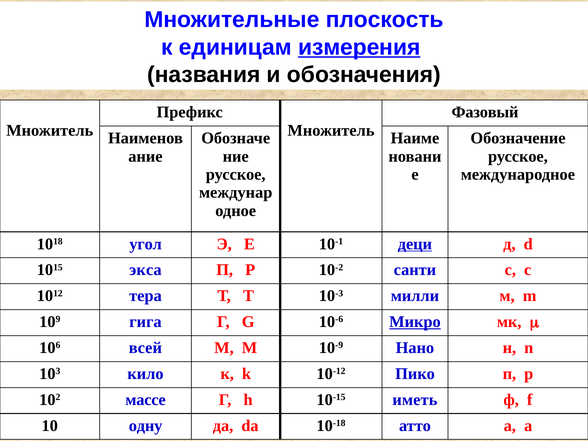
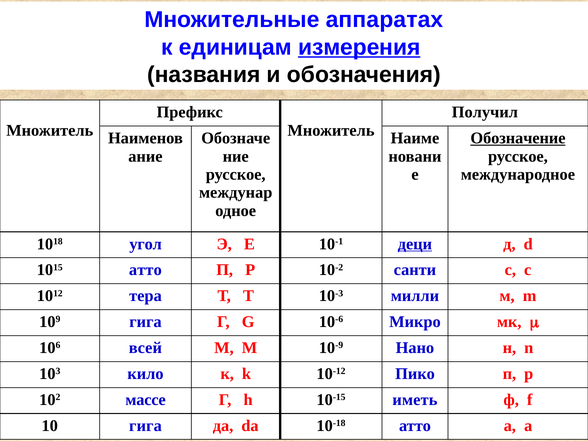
плоскость: плоскость -> аппаратах (385, 20)
Фазовый: Фазовый -> Получил (485, 112)
Обозначение underline: none -> present (518, 138)
1015 экса: экса -> атто (145, 270)
Микро underline: present -> none (415, 322)
10 одну: одну -> гига (145, 426)
